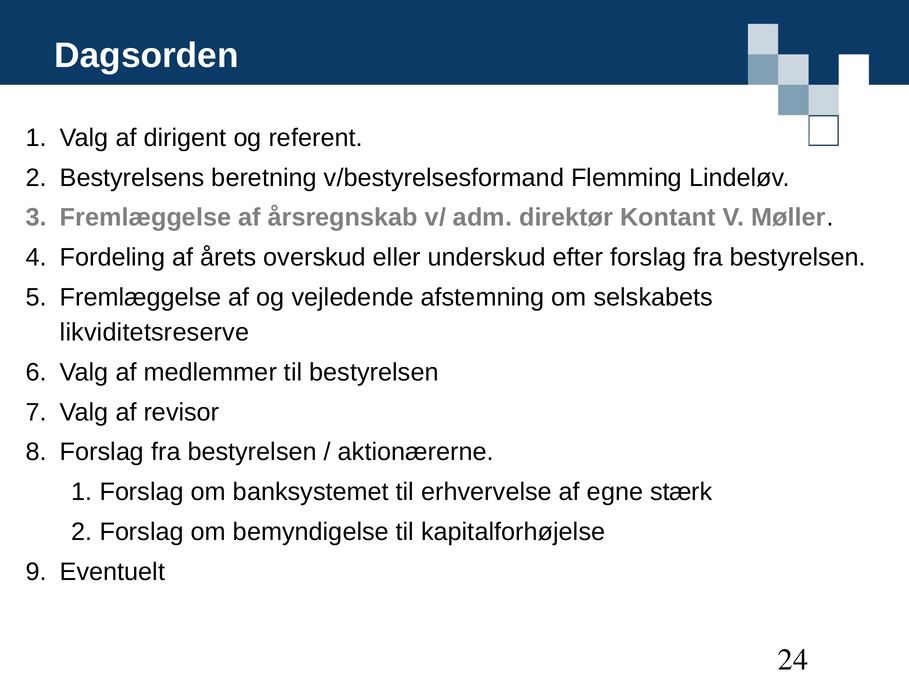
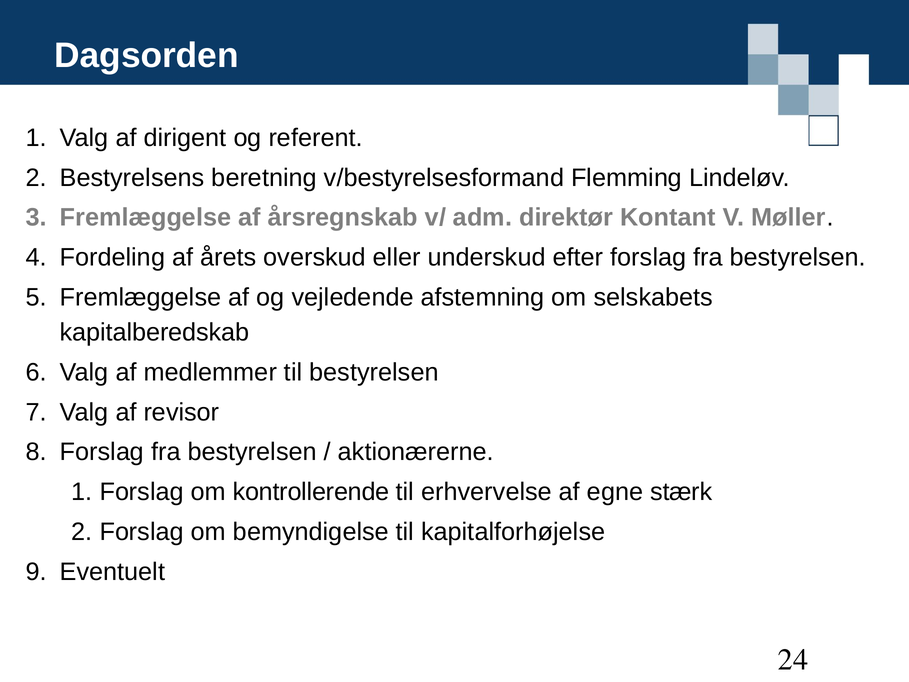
likviditetsreserve: likviditetsreserve -> kapitalberedskab (155, 332)
banksystemet: banksystemet -> kontrollerende (311, 492)
